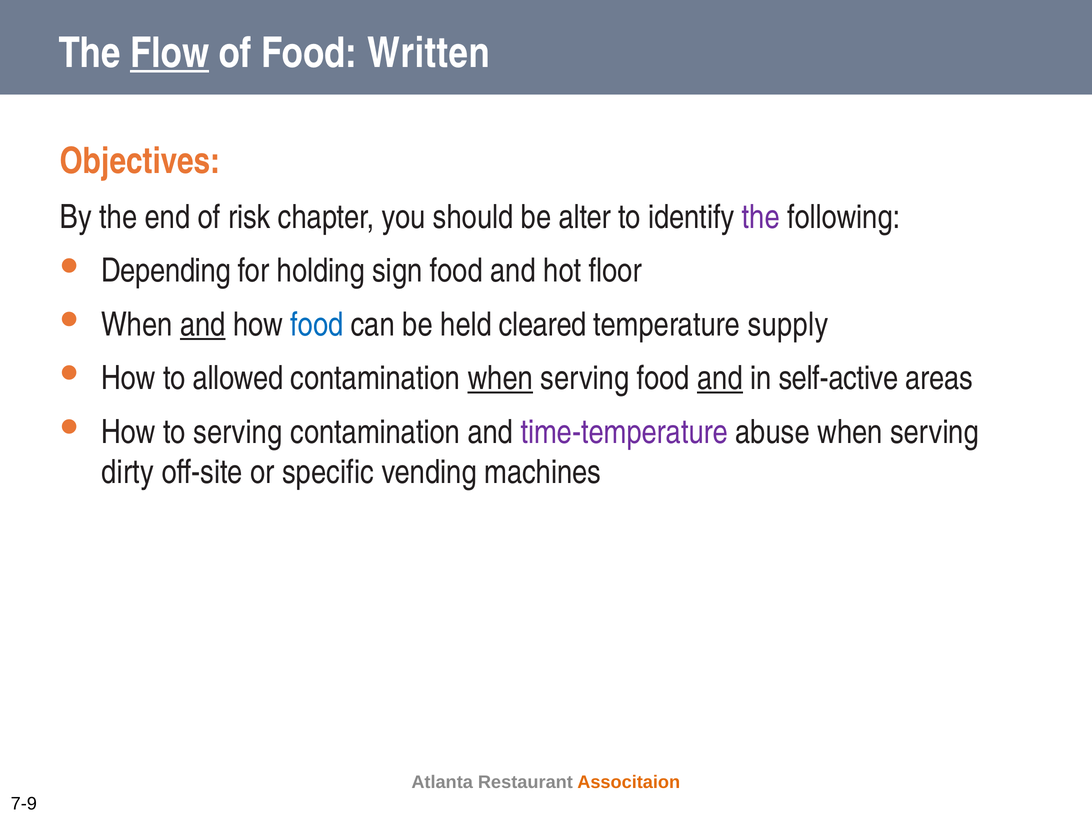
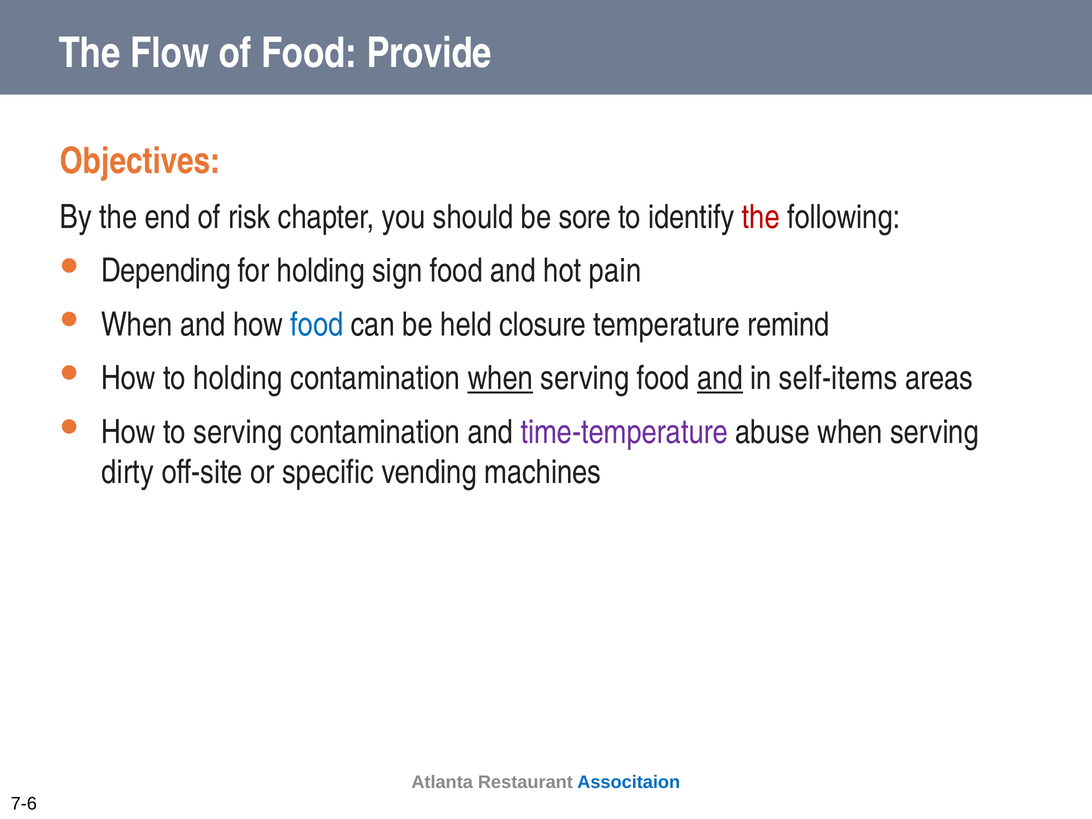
Flow underline: present -> none (170, 53)
Written: Written -> Provide (429, 53)
alter: alter -> sore (585, 217)
the colour: purple -> red (761, 217)
floor: floor -> pain (615, 271)
and underline: present -> none (203, 325)
cleared: cleared -> closure (543, 325)
supply: supply -> remind (788, 325)
to allowed: allowed -> holding (238, 378)
self-active: self-active -> self-items (838, 378)
Associtaion colour: orange -> blue (629, 782)
7-9: 7-9 -> 7-6 (24, 804)
